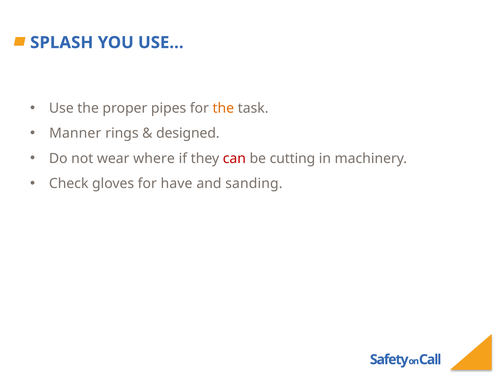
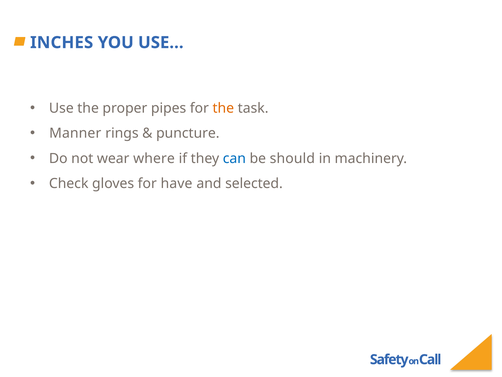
SPLASH: SPLASH -> INCHES (62, 43)
designed: designed -> puncture (188, 133)
can colour: red -> blue (234, 158)
cutting: cutting -> should (292, 158)
sanding: sanding -> selected (254, 183)
